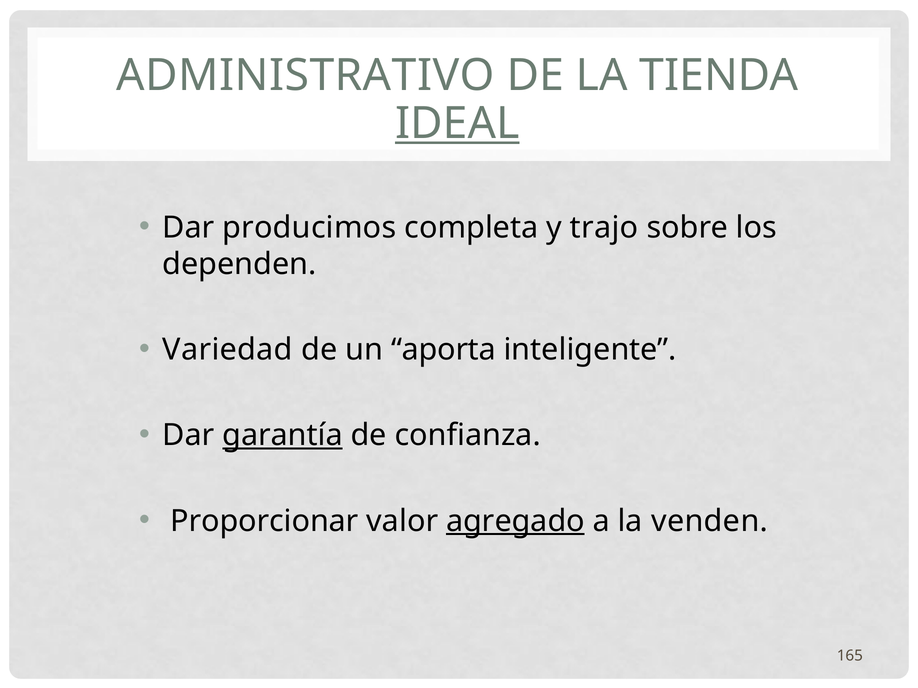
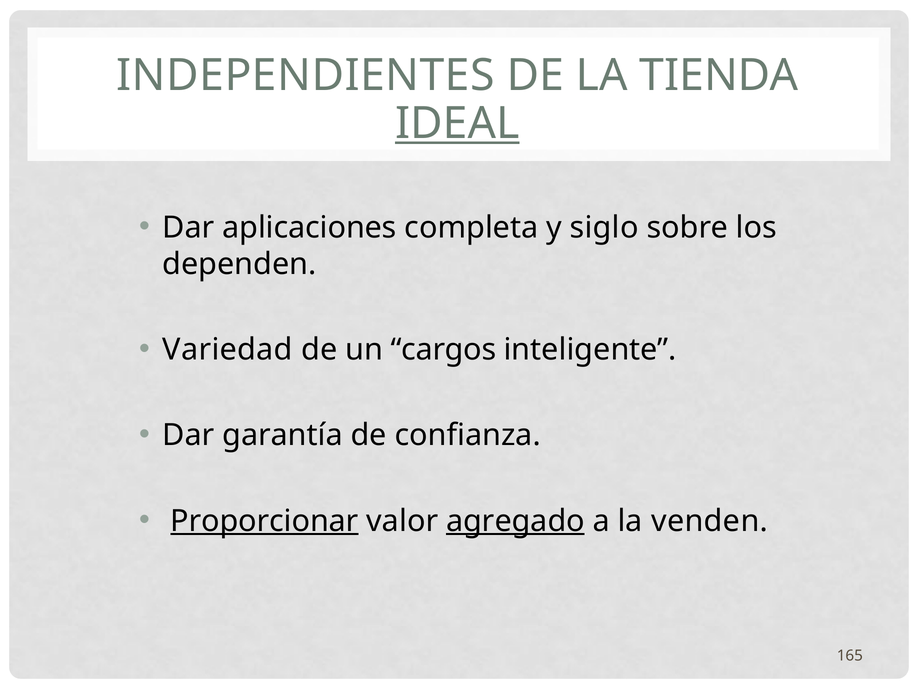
ADMINISTRATIVO: ADMINISTRATIVO -> INDEPENDIENTES (306, 75)
producimos: producimos -> aplicaciones (309, 228)
trajo: trajo -> siglo (604, 228)
aporta: aporta -> cargos (443, 350)
garantía underline: present -> none (283, 436)
Proporcionar underline: none -> present (264, 521)
